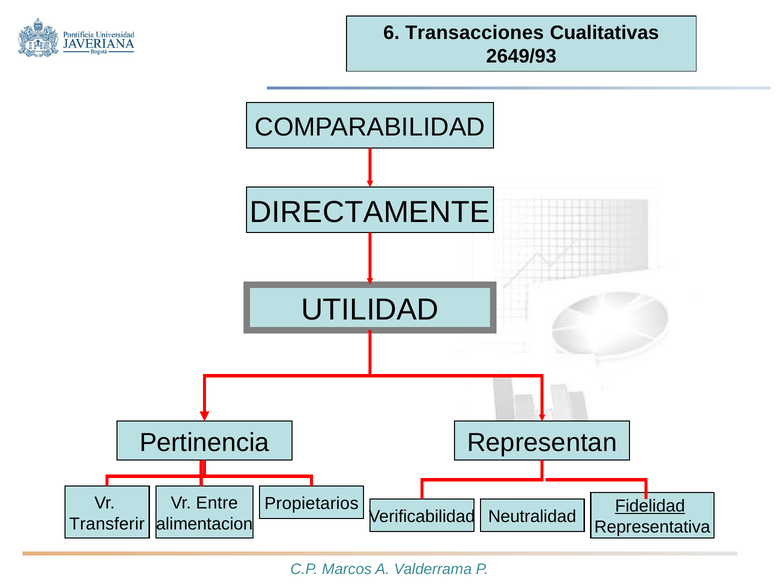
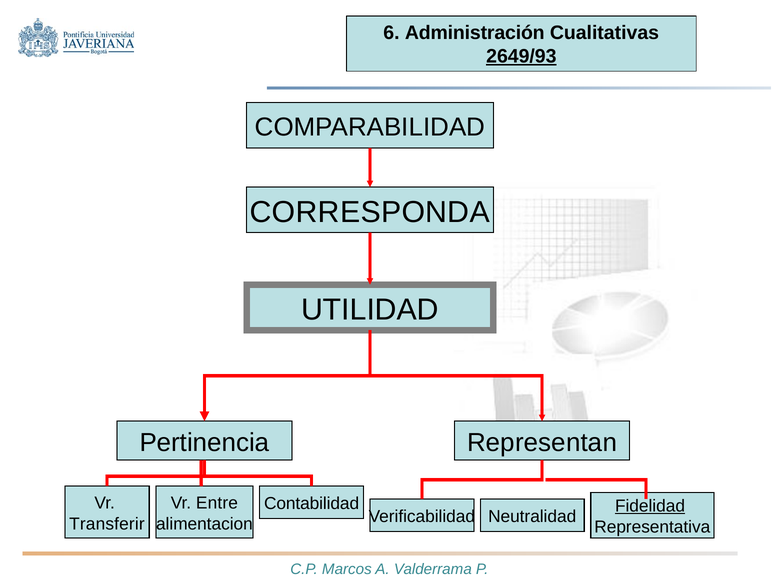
Transacciones: Transacciones -> Administración (475, 33)
2649/93 underline: none -> present (521, 56)
DIRECTAMENTE: DIRECTAMENTE -> CORRESPONDA (370, 212)
Propietarios: Propietarios -> Contabilidad (312, 503)
